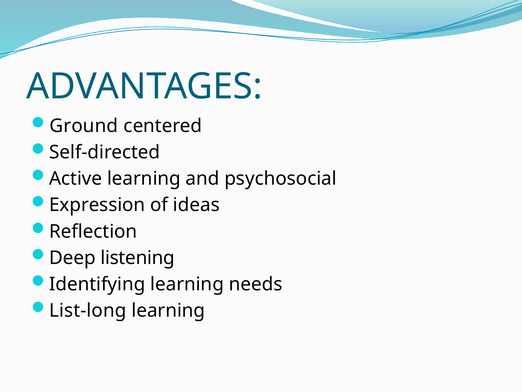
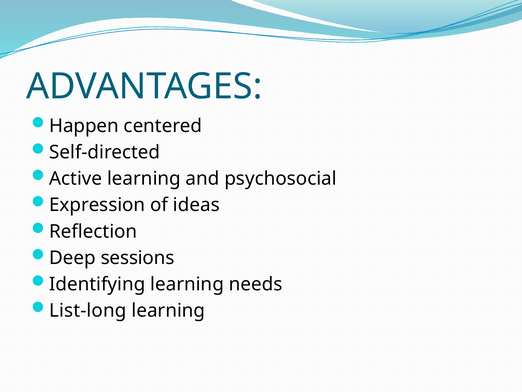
Ground: Ground -> Happen (84, 126)
listening: listening -> sessions (138, 258)
